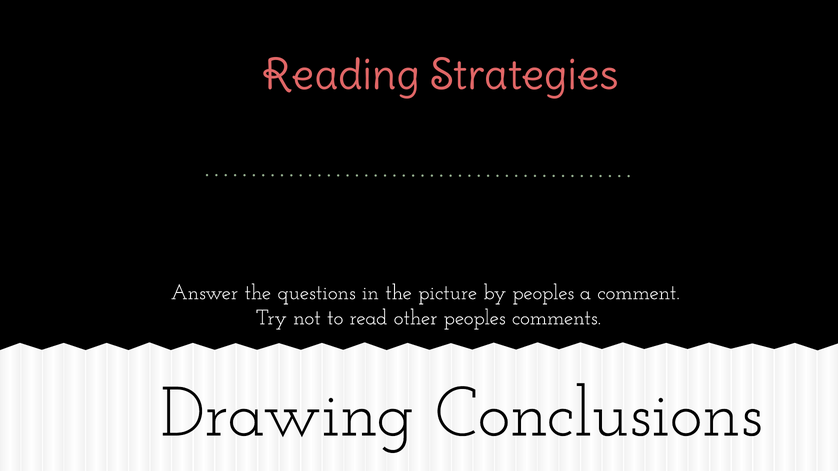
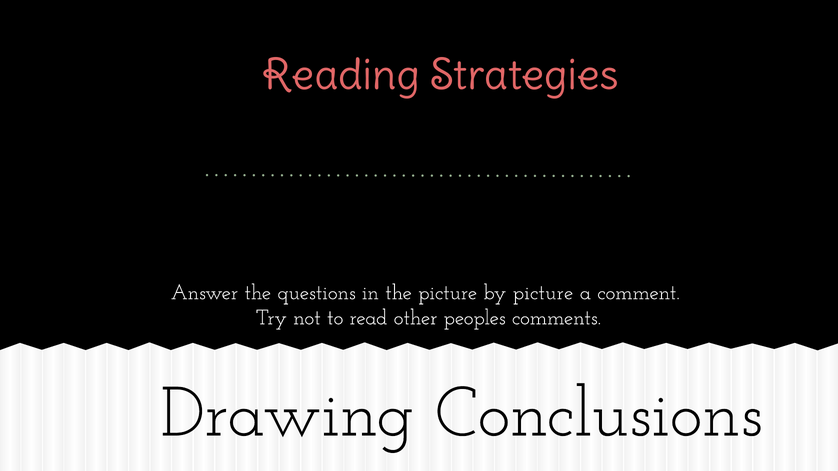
by peoples: peoples -> picture (543, 293)
